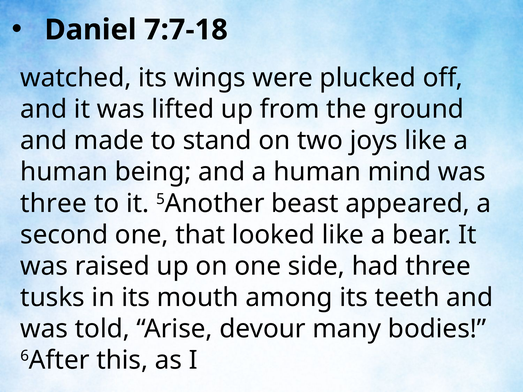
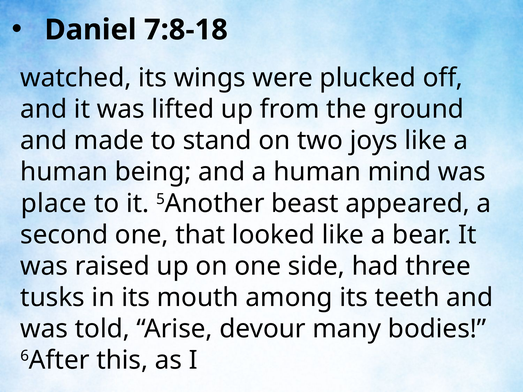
7:7-18: 7:7-18 -> 7:8-18 (186, 30)
three: three -> place (54, 204)
